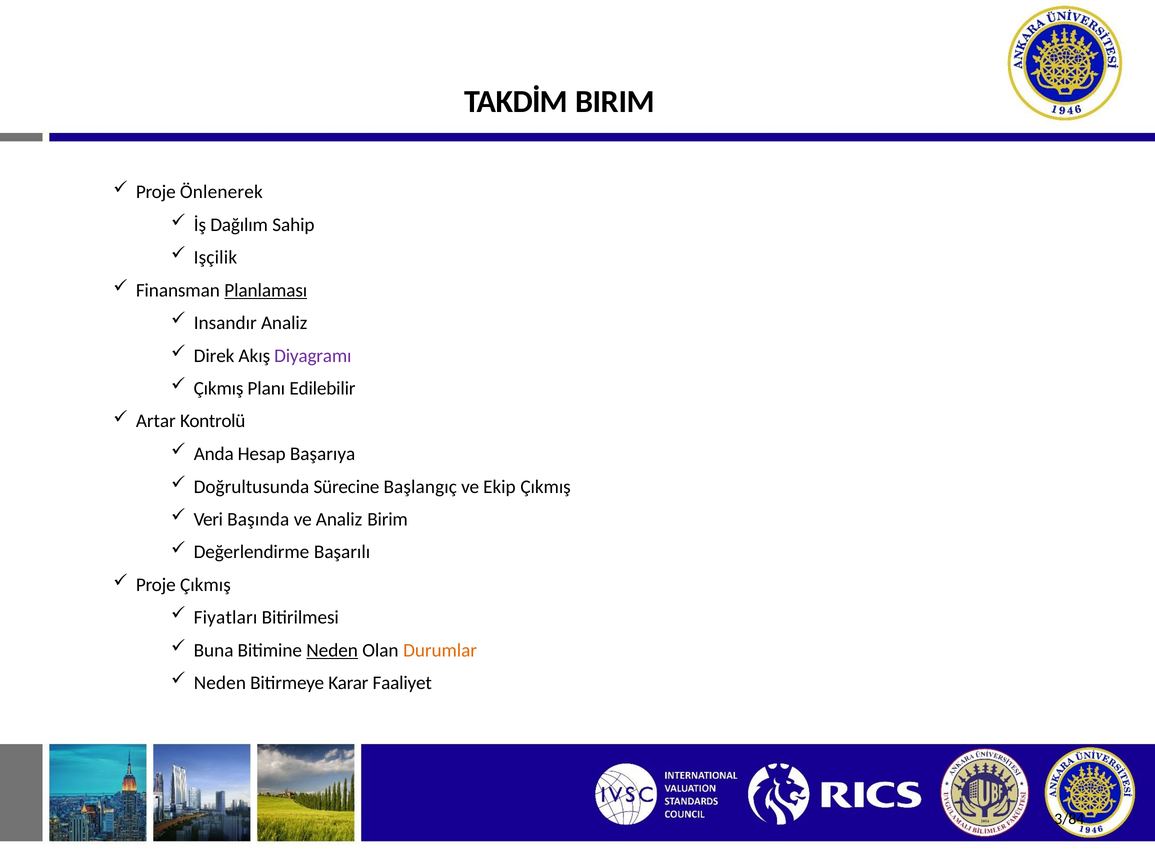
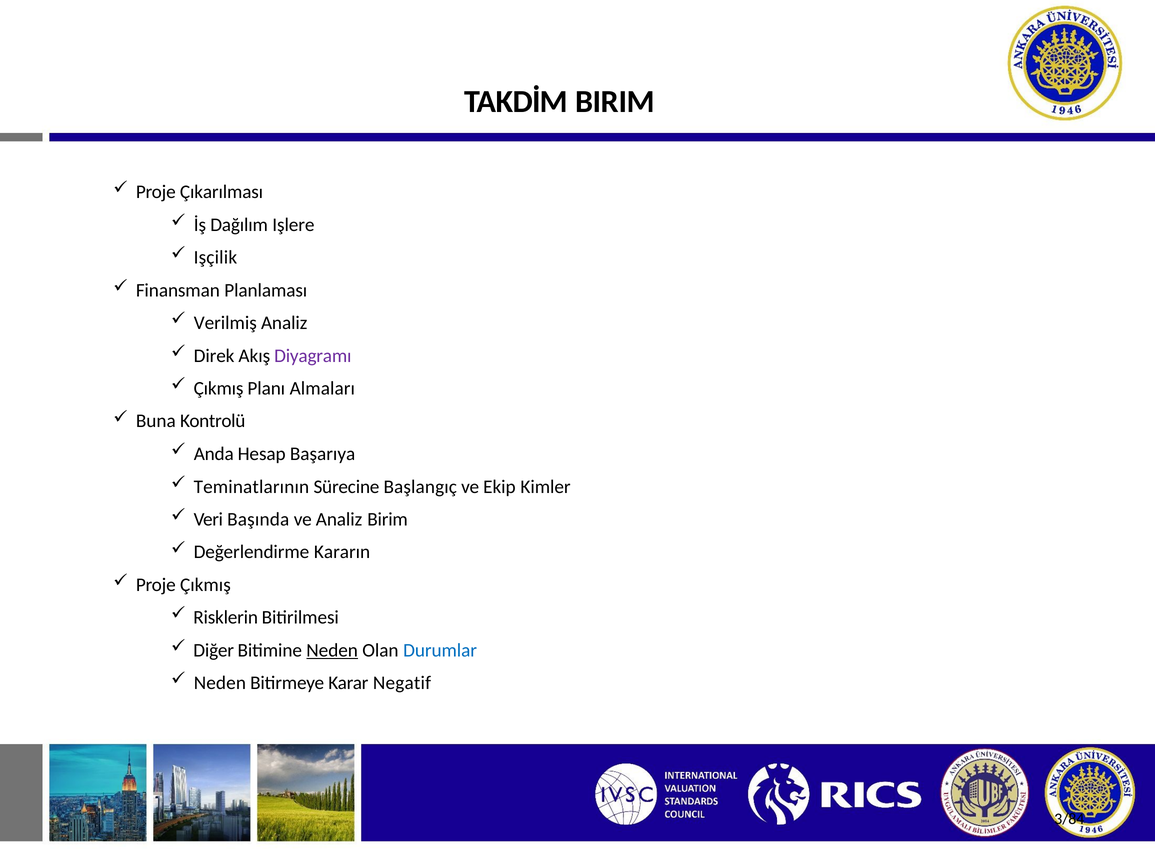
Önlenerek: Önlenerek -> Çıkarılması (222, 192)
Sahip: Sahip -> Işlere (293, 225)
Planlaması underline: present -> none (266, 290)
Insandır: Insandır -> Verilmiş (225, 323)
Edilebilir: Edilebilir -> Almaları (322, 389)
Artar: Artar -> Buna (156, 421)
Doğrultusunda: Doğrultusunda -> Teminatlarının (251, 487)
Ekip Çıkmış: Çıkmış -> Kimler (546, 487)
Başarılı: Başarılı -> Kararın (342, 552)
Fiyatları: Fiyatları -> Risklerin (226, 618)
Buna: Buna -> Diğer (214, 651)
Durumlar colour: orange -> blue (440, 651)
Faaliyet: Faaliyet -> Negatif (402, 683)
